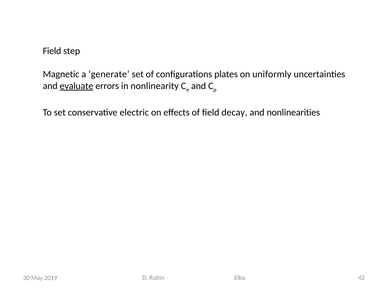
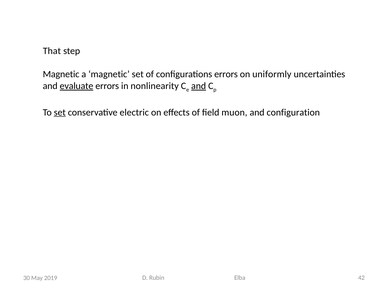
Field: Field -> That (52, 51)
a generate: generate -> magnetic (109, 74)
configurations plates: plates -> errors (226, 74)
and underline: none -> present (199, 86)
set underline: none -> present (60, 112)
decay: decay -> muon (234, 112)
nonlinearities: nonlinearities -> configuration (293, 112)
